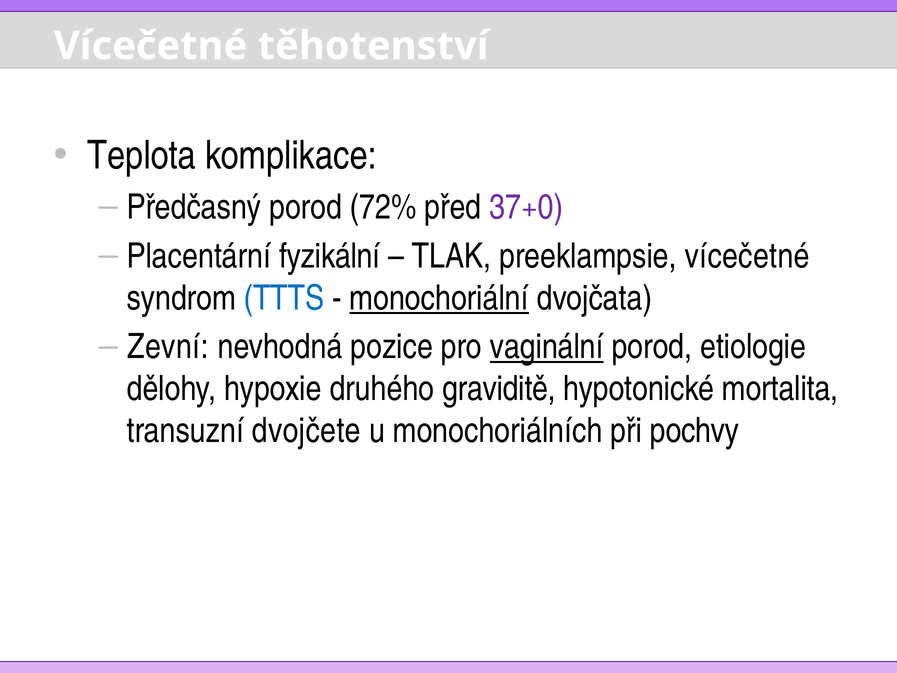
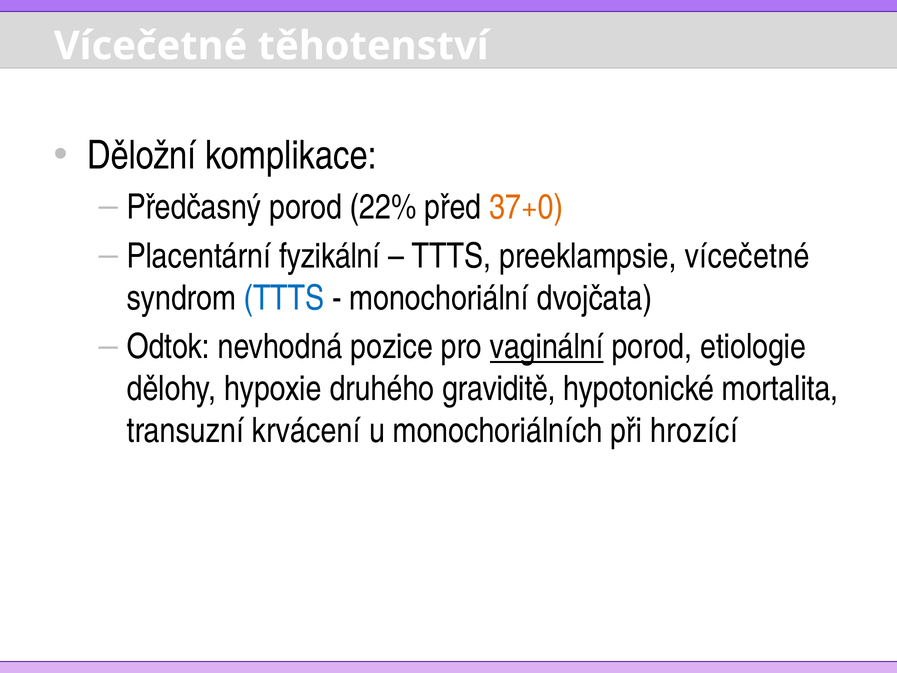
Teplota: Teplota -> Děložní (142, 156)
72%: 72% -> 22% (383, 207)
37+0 colour: purple -> orange (526, 207)
TLAK: TLAK -> TTTS (452, 256)
monochoriální underline: present -> none (439, 298)
Zevní: Zevní -> Odtok (168, 347)
dvojčete: dvojčete -> krvácení (306, 431)
pochvy: pochvy -> hrozící (694, 431)
